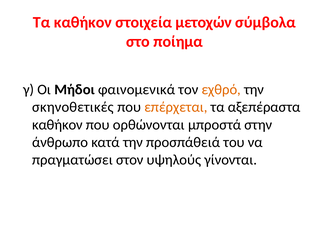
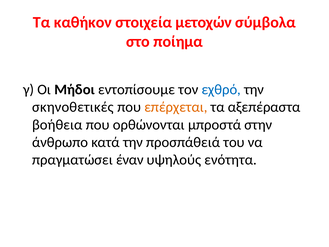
φαινομενικά: φαινομενικά -> εντοπίσουμε (137, 89)
εχθρό colour: orange -> blue (221, 89)
καθήκον: καθήκον -> βοήθεια (57, 125)
στον: στον -> έναν (130, 160)
γίνονται: γίνονται -> ενότητα (231, 160)
